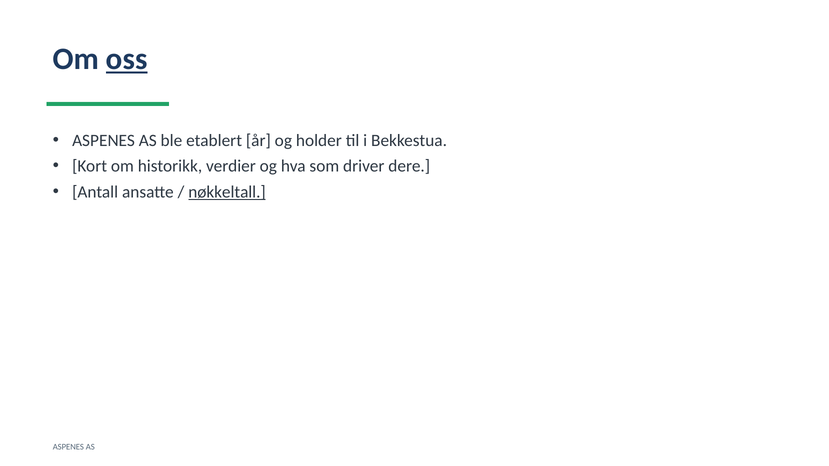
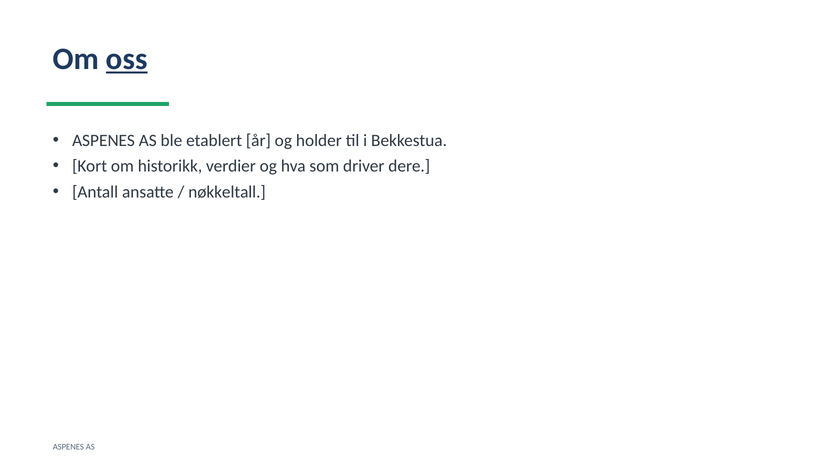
nøkkeltall underline: present -> none (227, 192)
